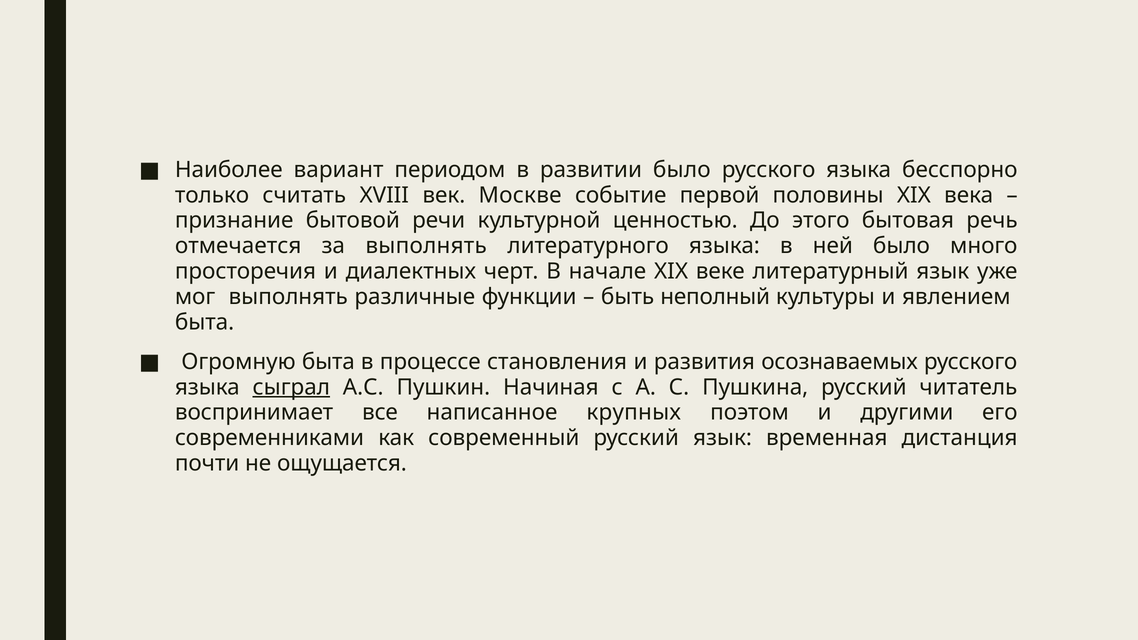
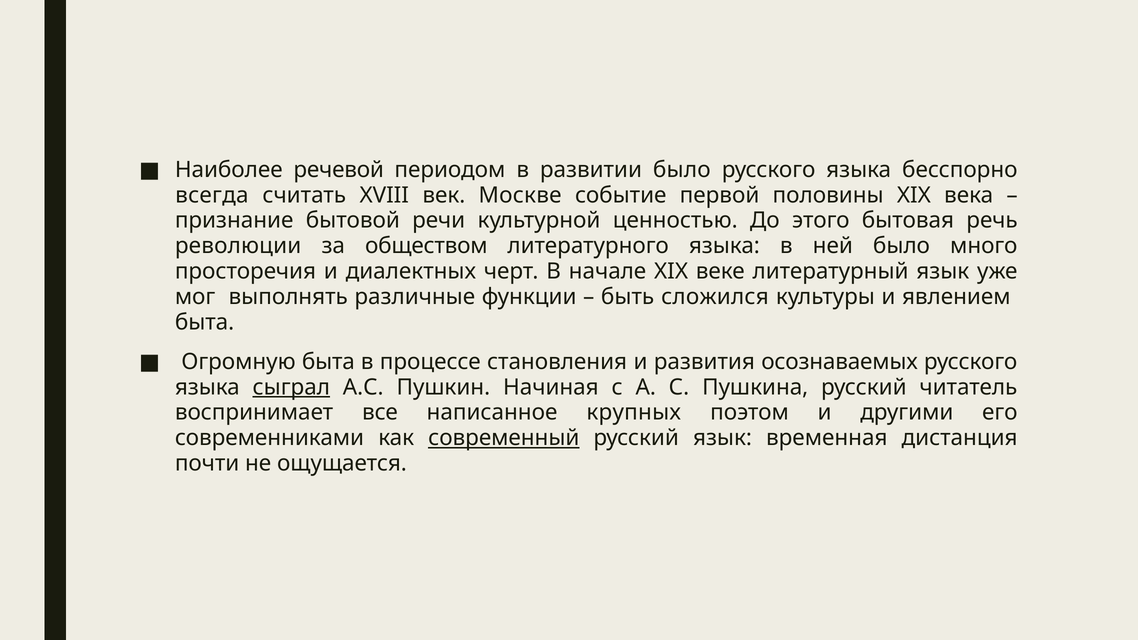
вариант: вариант -> речевой (339, 170)
только: только -> всегда (212, 195)
отмечается: отмечается -> революции (238, 246)
за выполнять: выполнять -> обществом (426, 246)
неполный: неполный -> сложился (715, 297)
современный underline: none -> present (504, 438)
